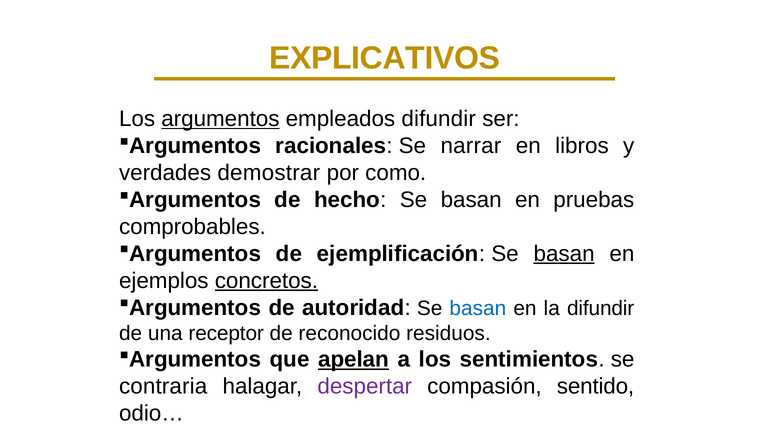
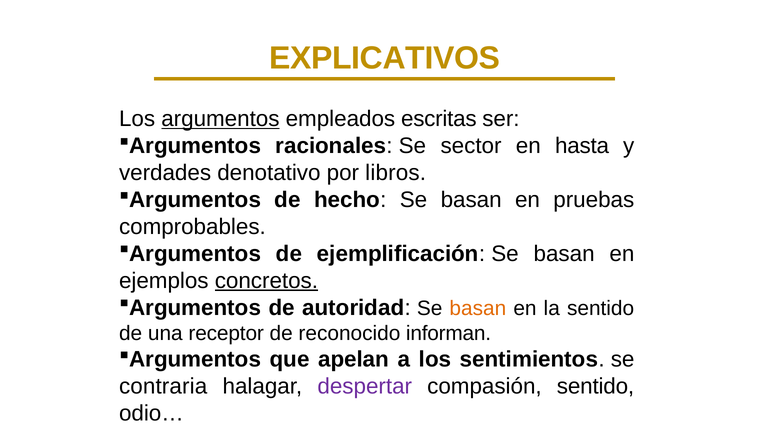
empleados difundir: difundir -> escritas (439, 119)
narrar: narrar -> sector (471, 146)
libros: libros -> hasta (582, 146)
demostrar: demostrar -> denotativo (269, 173)
como: como -> libros (396, 173)
basan underline: present -> none (564, 253)
basan colour: blue -> orange (478, 308)
la difundir: difundir -> sentido (601, 308)
residuos: residuos -> informan (449, 333)
apelan underline: present -> none (354, 359)
